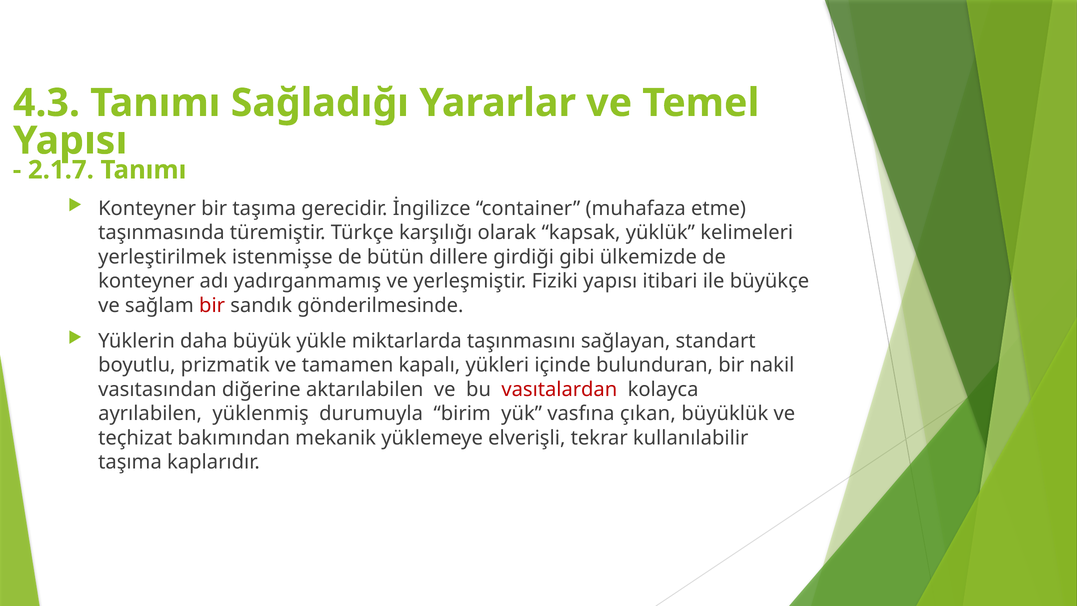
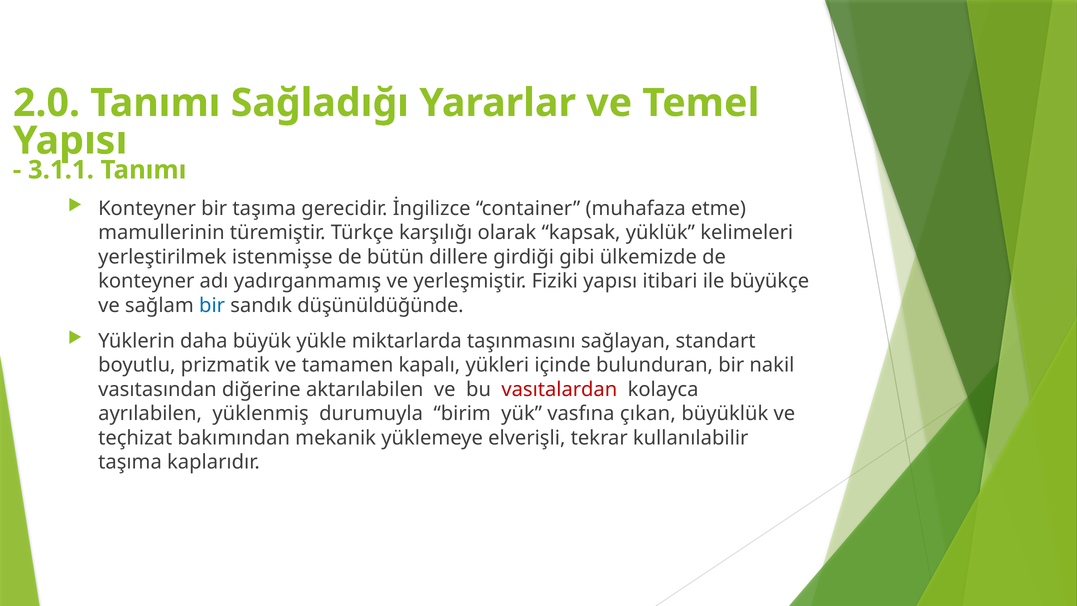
4.3: 4.3 -> 2.0 (47, 103)
2.1.7: 2.1.7 -> 3.1.1 (61, 170)
taşınmasında: taşınmasında -> mamullerinin (161, 233)
bir colour: red -> blue (212, 305)
gönderilmesinde: gönderilmesinde -> düşünüldüğünde (380, 305)
